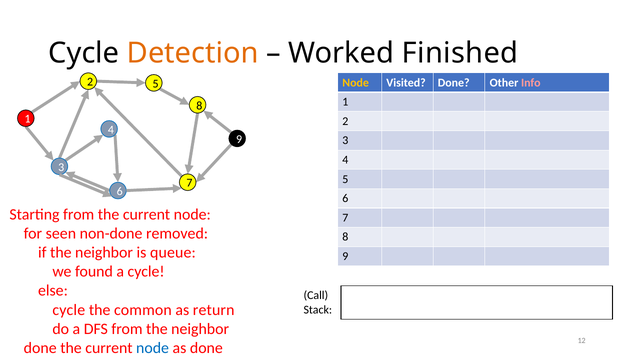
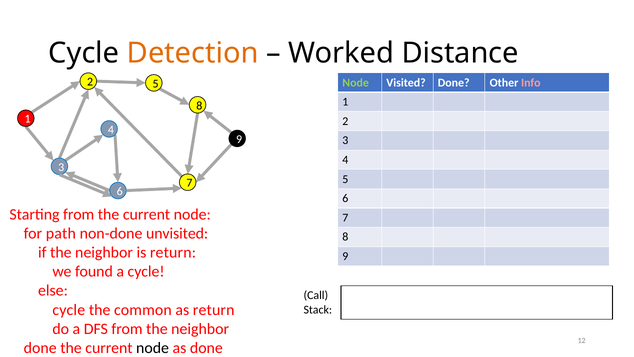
Finished: Finished -> Distance (460, 53)
Node colour: yellow -> light green (356, 83)
seen: seen -> path (61, 233)
removed: removed -> unvisited (177, 233)
is queue: queue -> return (173, 252)
node colour: blue -> black (153, 347)
